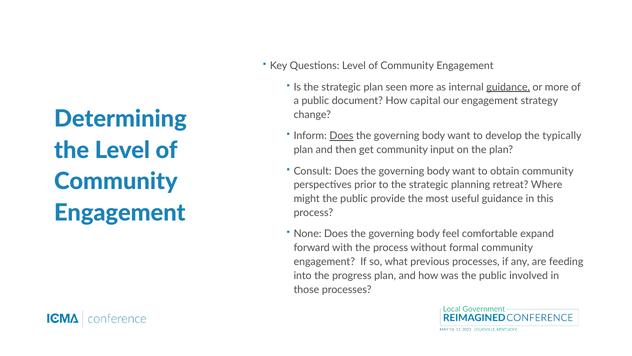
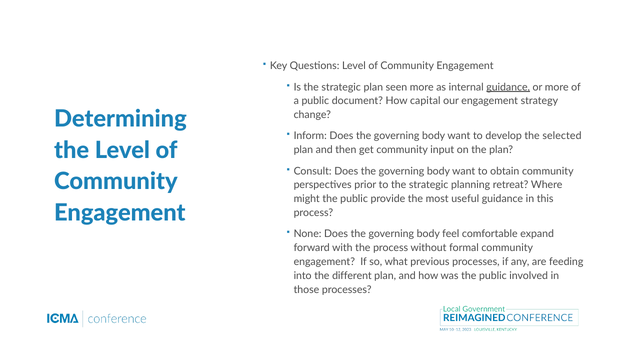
Does underline: present -> none (341, 136)
typically: typically -> selected (562, 136)
progress: progress -> different (352, 275)
